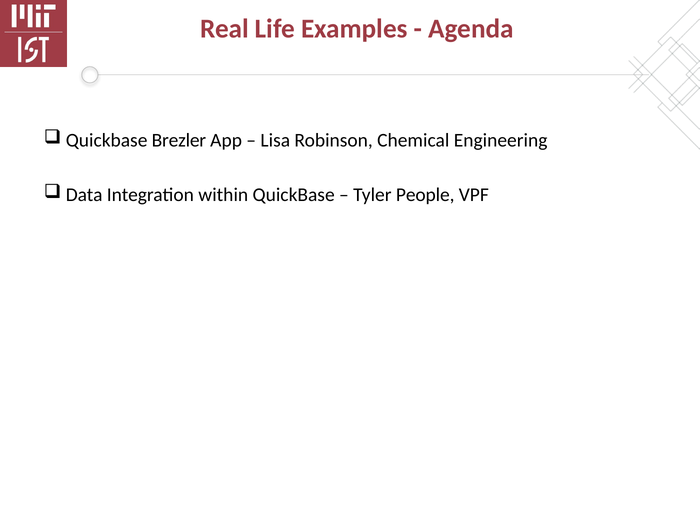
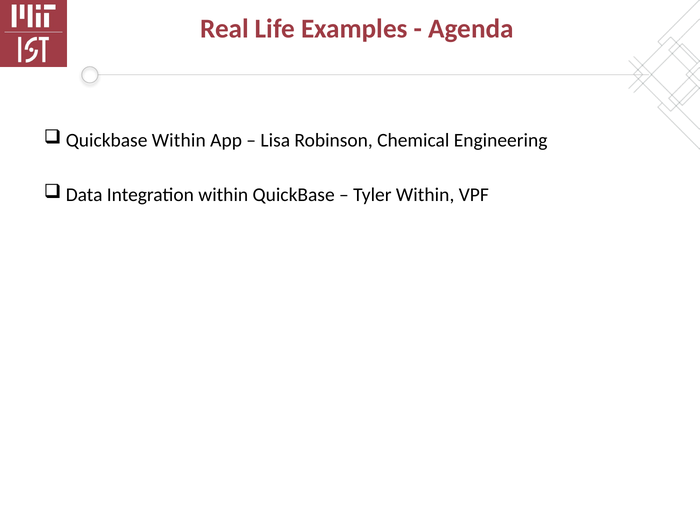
Quickbase Brezler: Brezler -> Within (179, 141)
Tyler People: People -> Within (425, 195)
